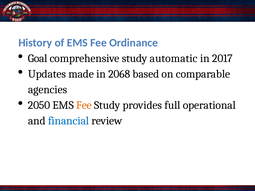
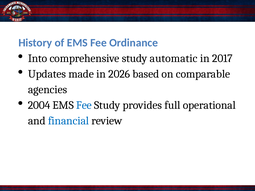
Goal: Goal -> Into (38, 58)
2068: 2068 -> 2026 (119, 74)
2050: 2050 -> 2004 (39, 105)
Fee colour: orange -> blue (84, 105)
